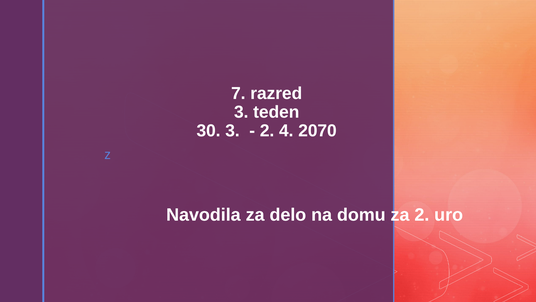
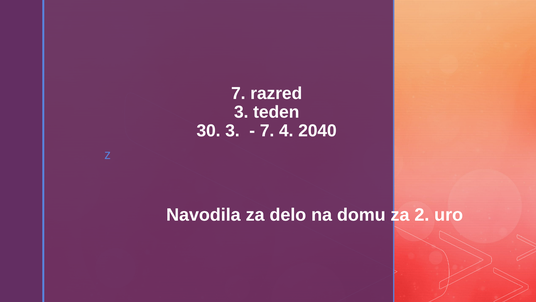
2: 2 -> 7 (267, 131)
2070: 2070 -> 2040 (317, 131)
